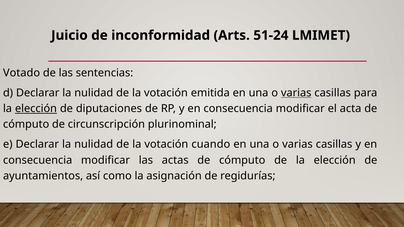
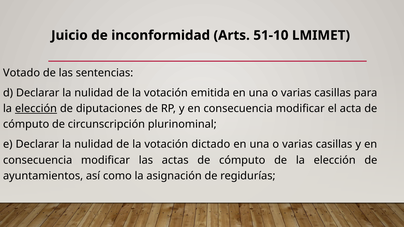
51-24: 51-24 -> 51-10 (271, 35)
varias underline: present -> none (296, 93)
cuando: cuando -> dictado (211, 144)
